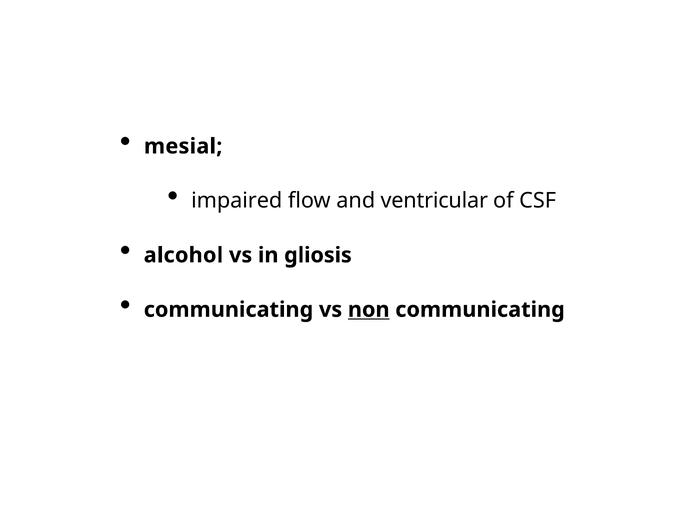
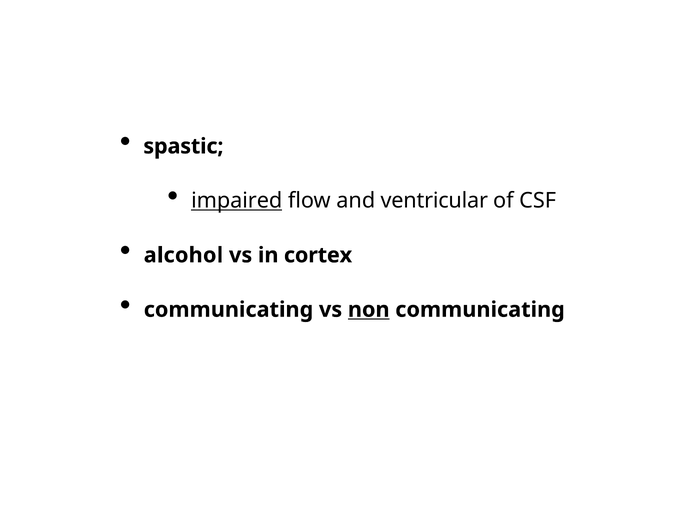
mesial: mesial -> spastic (183, 146)
impaired underline: none -> present (237, 201)
gliosis: gliosis -> cortex (318, 255)
